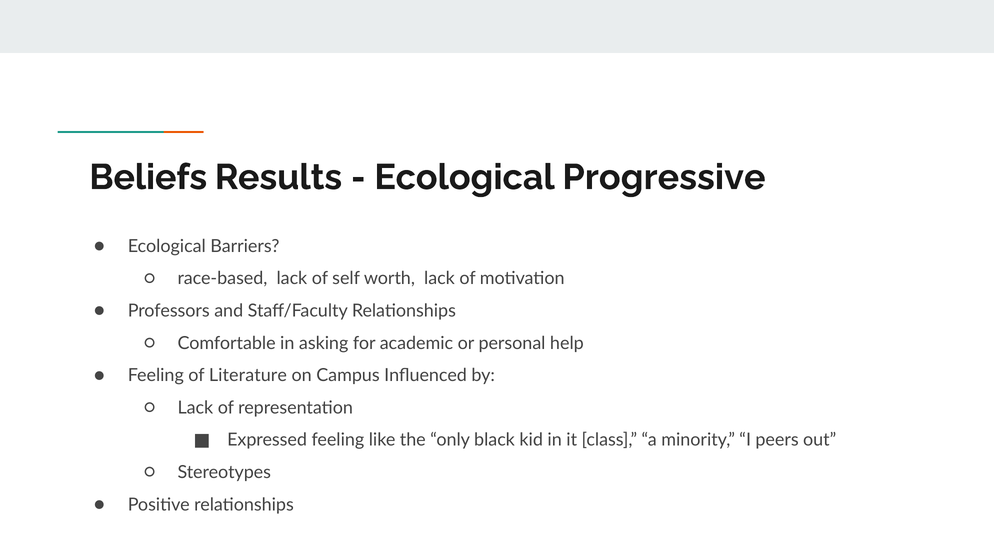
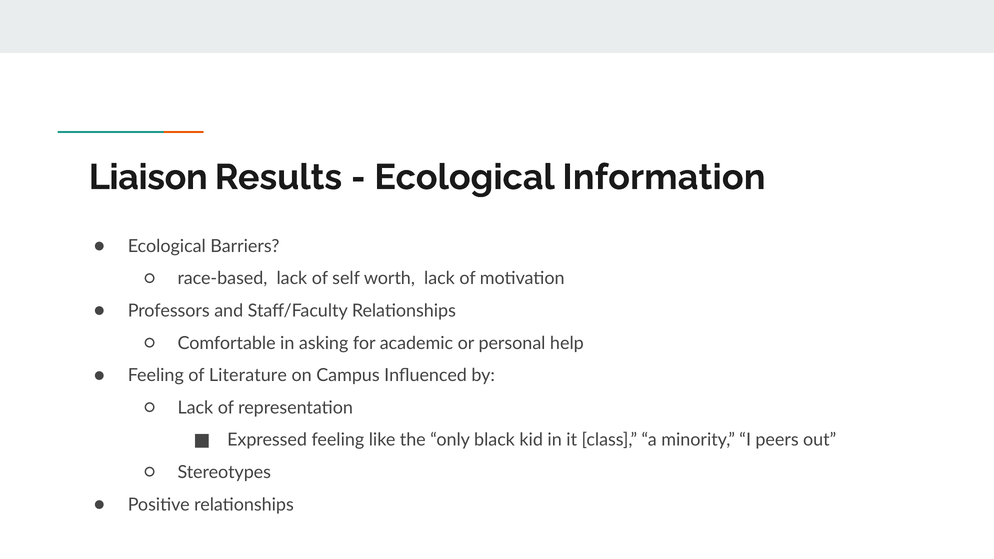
Beliefs: Beliefs -> Liaison (148, 177)
Progressive: Progressive -> Information (664, 177)
